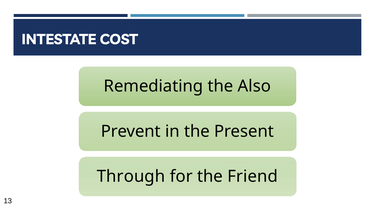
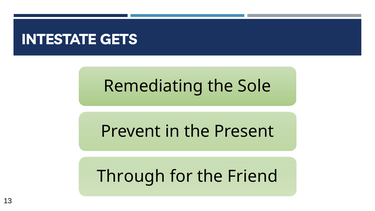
COST: COST -> GETS (119, 40)
Also: Also -> Sole (254, 86)
